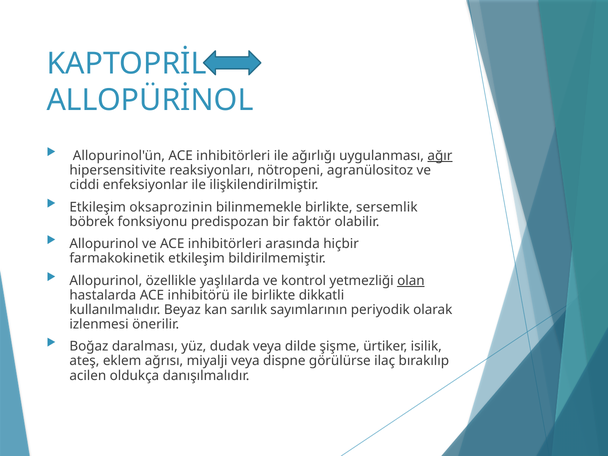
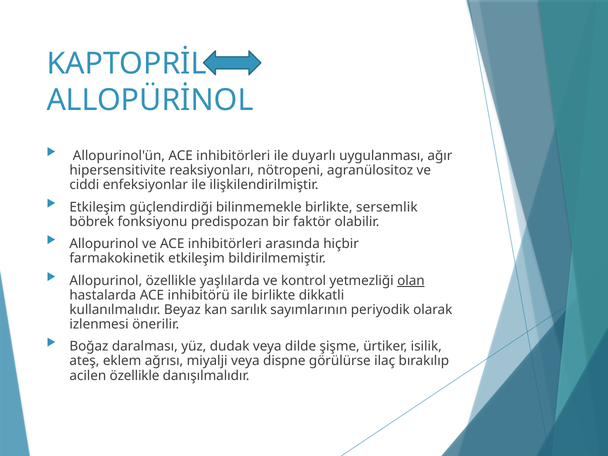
ağırlığı: ağırlığı -> duyarlı (314, 156)
ağır underline: present -> none (440, 156)
oksaprozinin: oksaprozinin -> güçlendirdiği (171, 207)
acilen oldukça: oldukça -> özellikle (135, 376)
